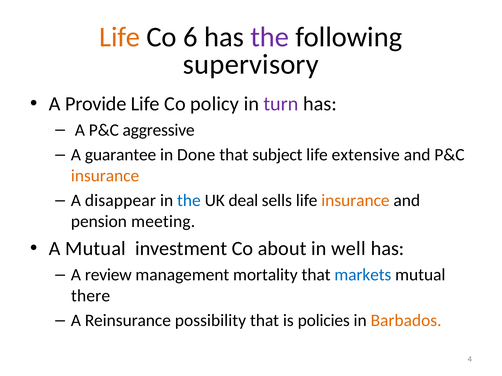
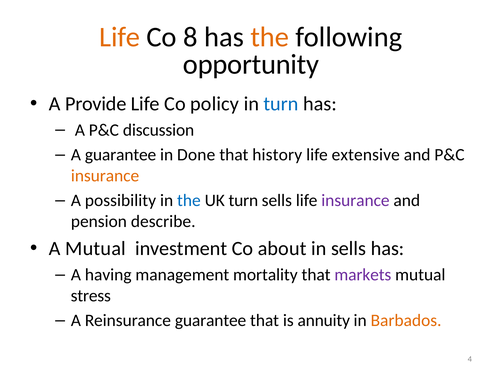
6: 6 -> 8 (190, 37)
the colour: purple -> orange (270, 37)
supervisory: supervisory -> opportunity (251, 64)
turn colour: purple -> blue (281, 104)
aggressive: aggressive -> discussion (159, 130)
subject: subject -> history (277, 155)
disappear: disappear -> possibility (120, 201)
UK deal: deal -> turn (243, 201)
insurance colour: orange -> purple (355, 201)
meeting: meeting -> describe (163, 222)
in well: well -> sells (349, 249)
review: review -> having (108, 275)
markets colour: blue -> purple (363, 275)
there: there -> stress (91, 296)
Reinsurance possibility: possibility -> guarantee (211, 321)
policies: policies -> annuity (324, 321)
